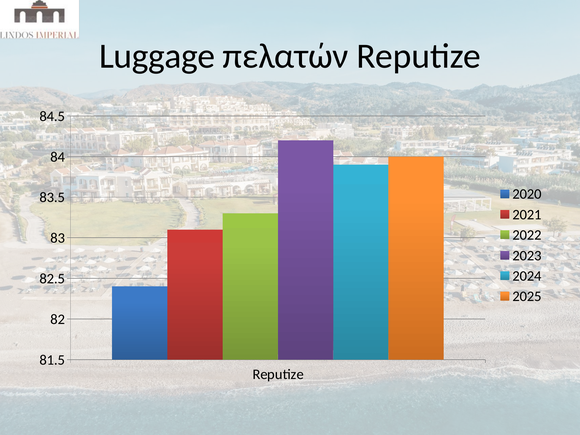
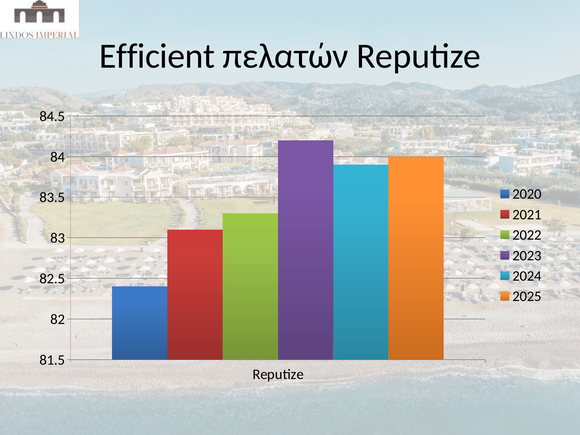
Luggage: Luggage -> Efficient (157, 56)
